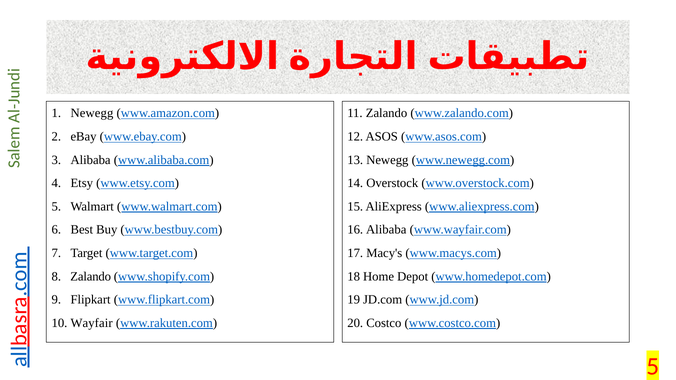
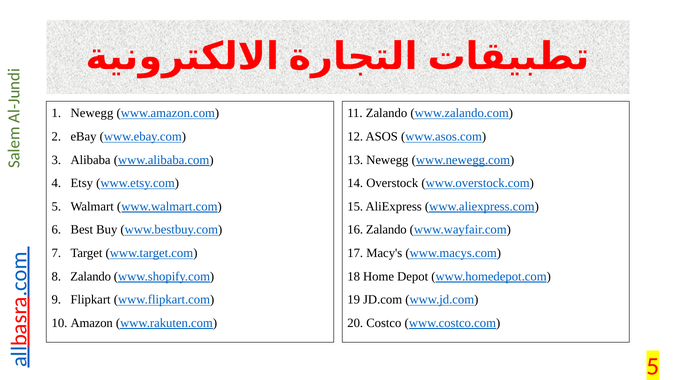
16 Alibaba: Alibaba -> Zalando (386, 230)
Wayfair: Wayfair -> Amazon (92, 323)
